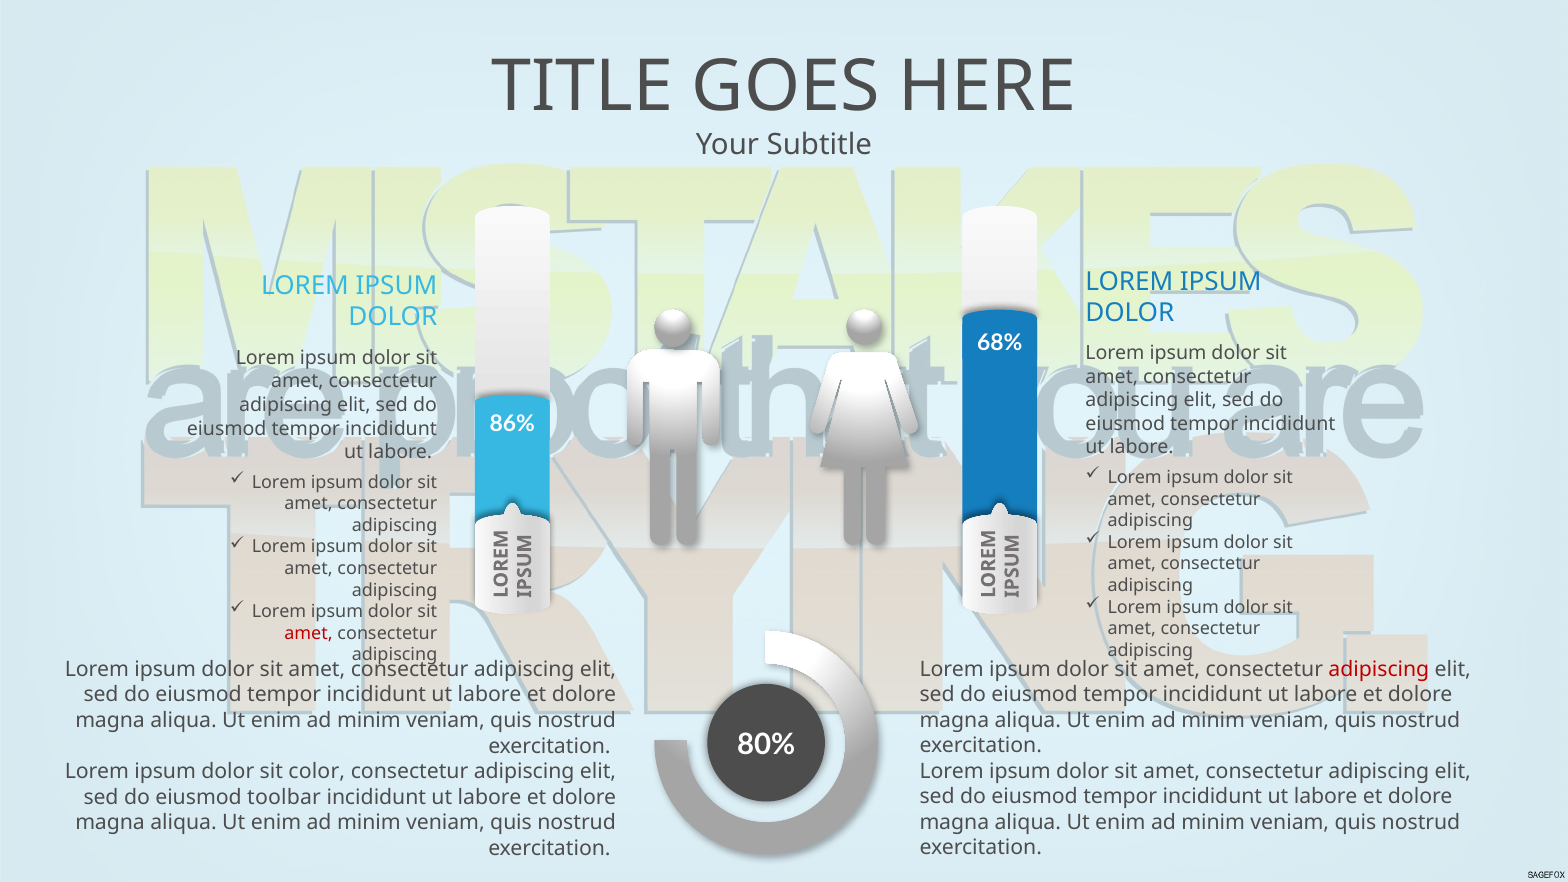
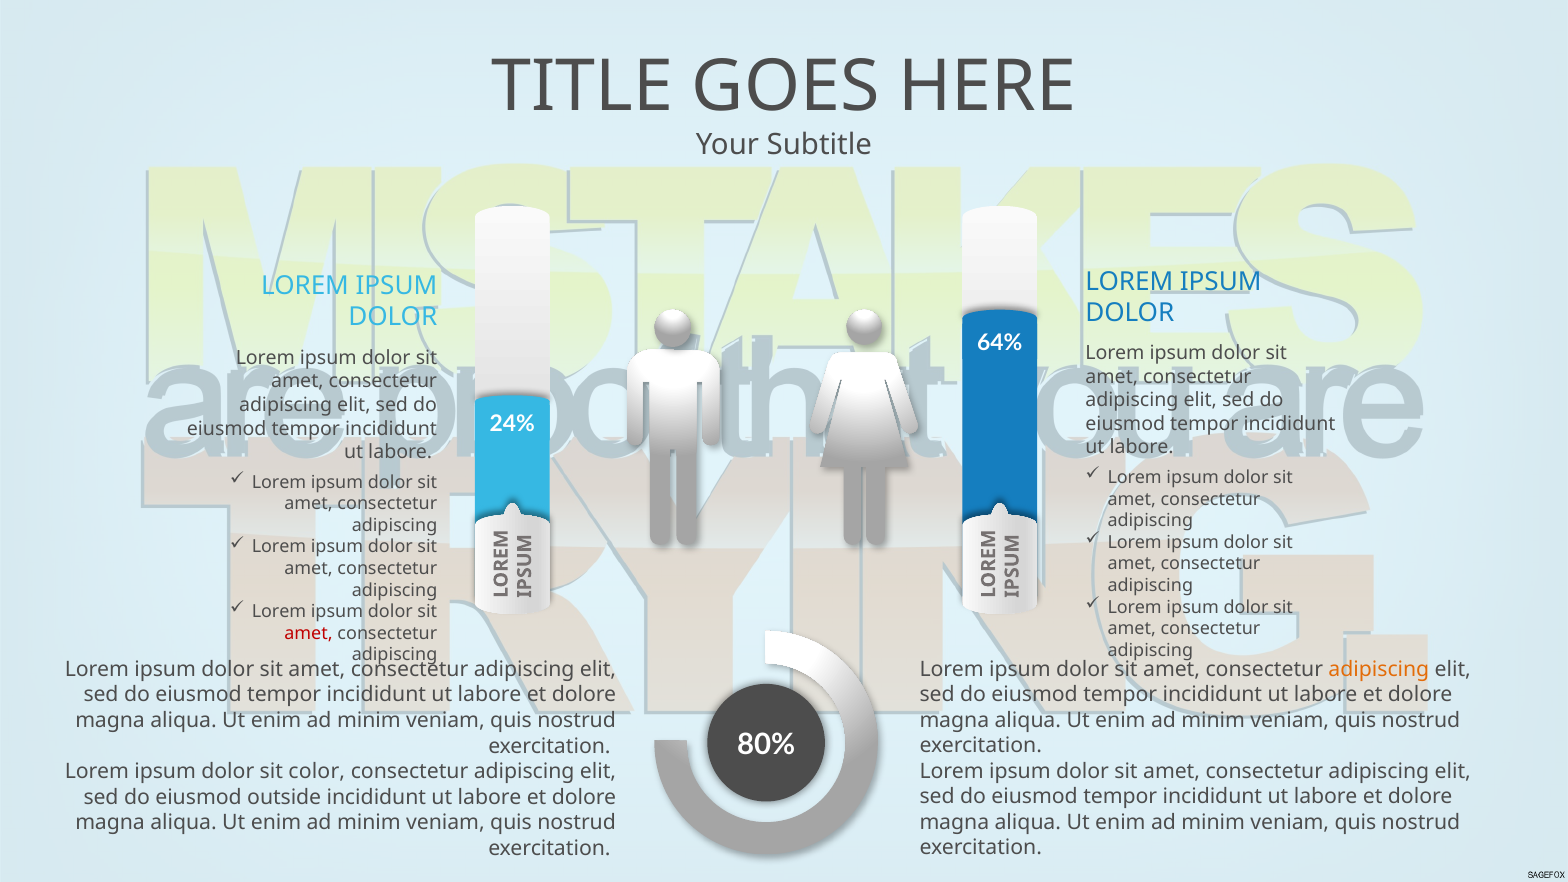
68%: 68% -> 64% (1000, 343)
86%: 86% -> 24% (512, 424)
adipiscing colour: red -> orange (1379, 669)
toolbar: toolbar -> outside (284, 797)
